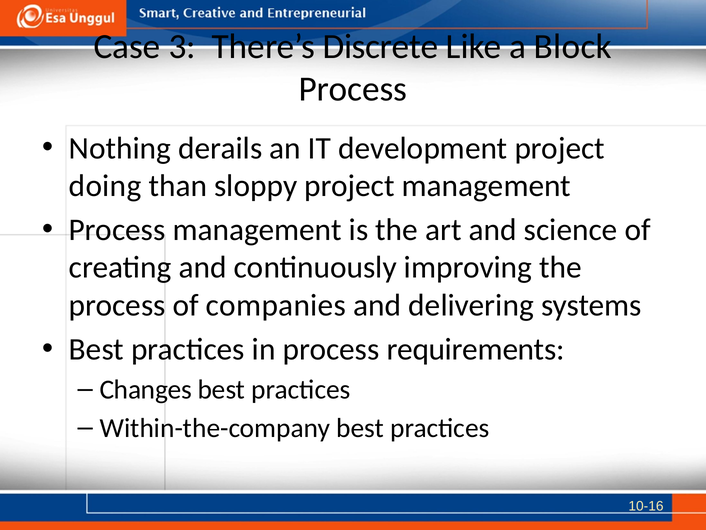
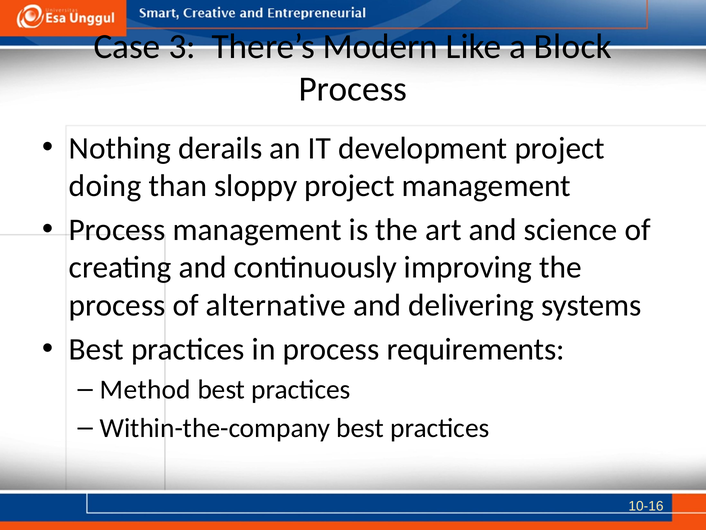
Discrete: Discrete -> Modern (380, 47)
companies: companies -> alternative (276, 305)
Changes: Changes -> Method (145, 390)
